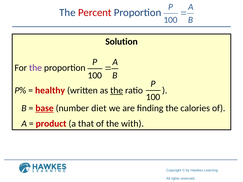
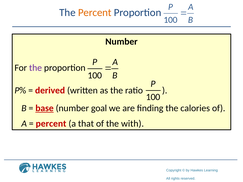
Percent colour: red -> orange (95, 12)
Solution: Solution -> Number (121, 42)
healthy: healthy -> derived (50, 91)
the underline: present -> none (117, 91)
diet: diet -> goal (99, 108)
product: product -> percent (51, 124)
